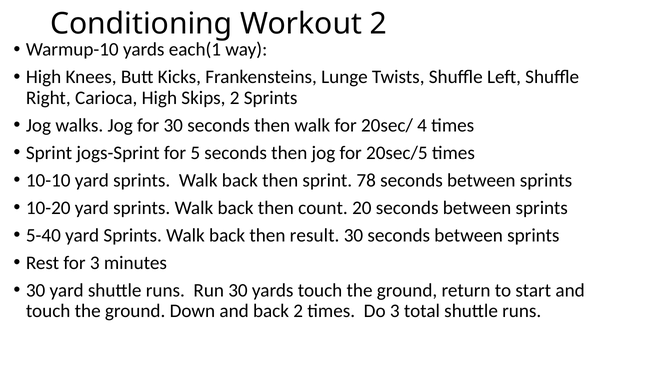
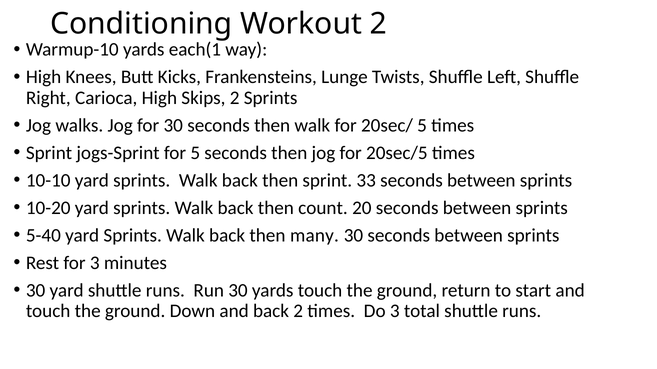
20sec/ 4: 4 -> 5 (422, 126)
78: 78 -> 33 (366, 181)
result: result -> many (315, 236)
